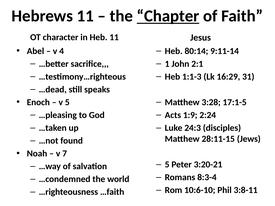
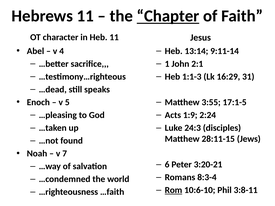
80:14: 80:14 -> 13:14 (196, 51)
3:28: 3:28 -> 3:55 (211, 102)
5: 5 -> 6 (167, 165)
Rom underline: none -> present (173, 190)
